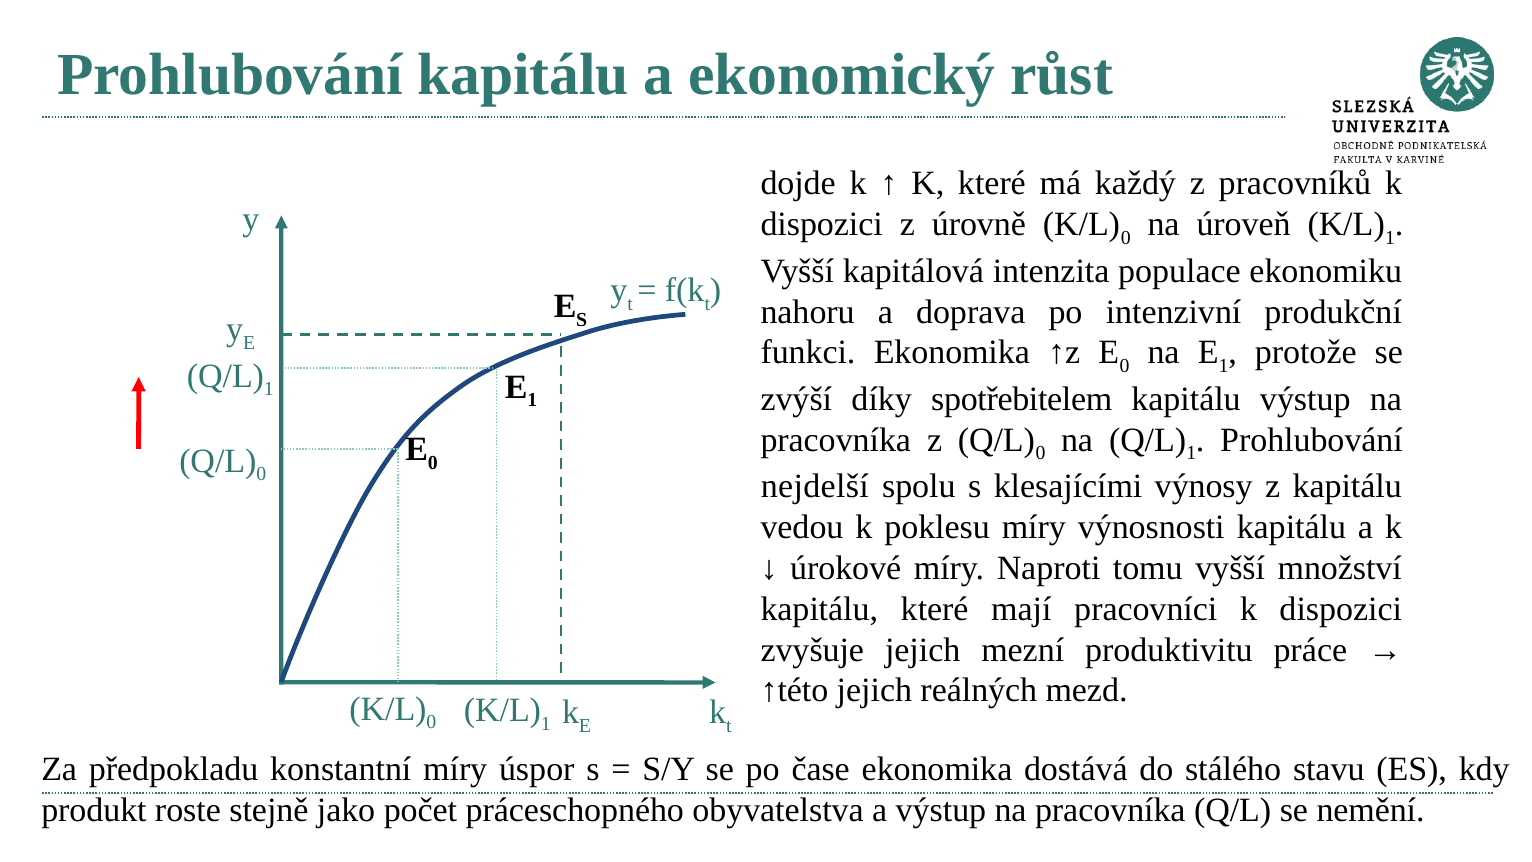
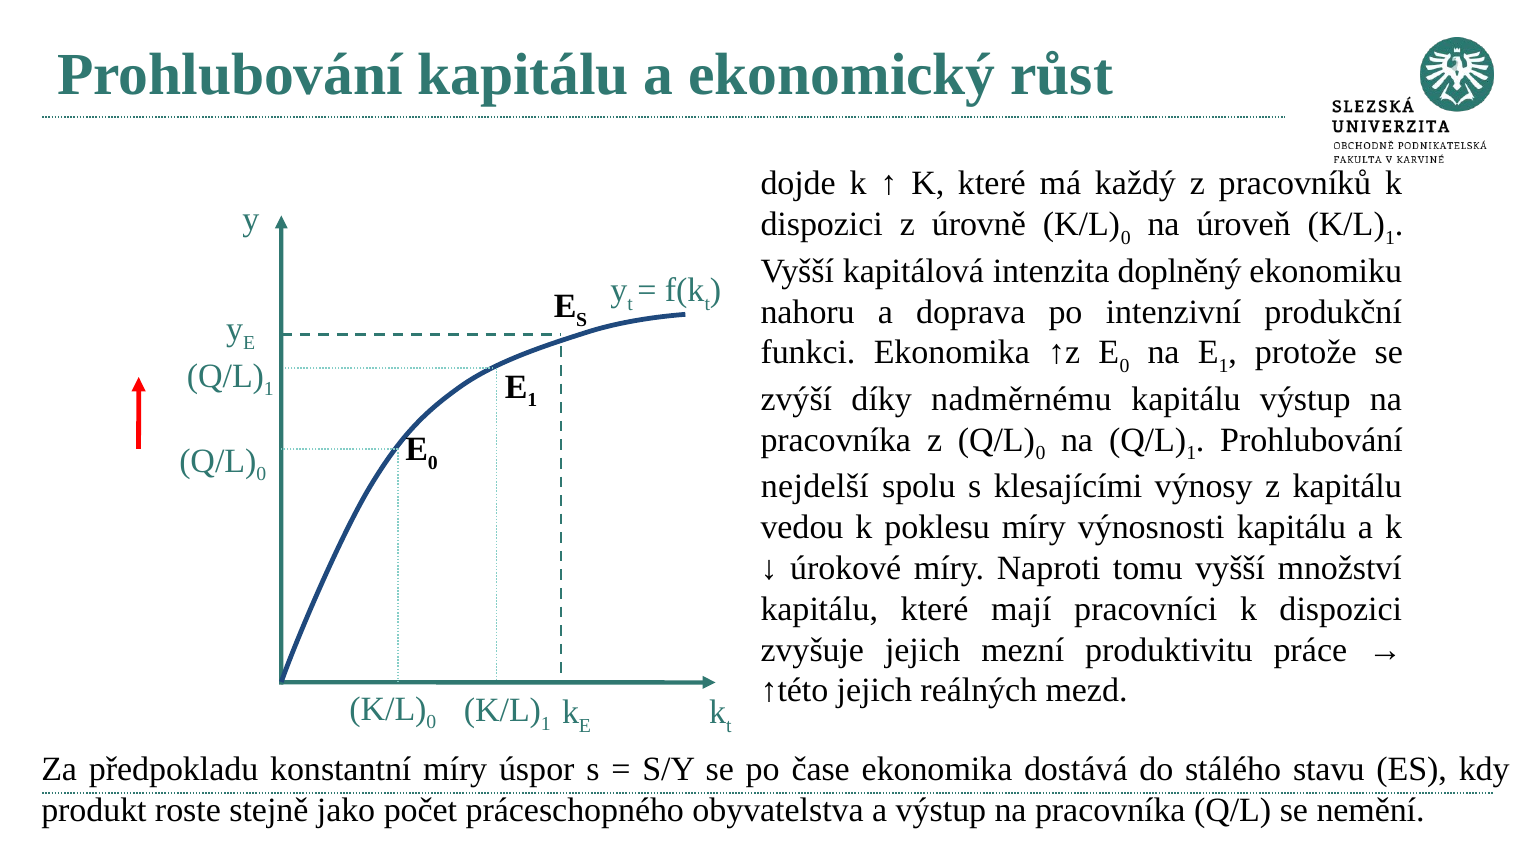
populace: populace -> doplněný (1180, 271)
spotřebitelem: spotřebitelem -> nadměrnému (1021, 399)
